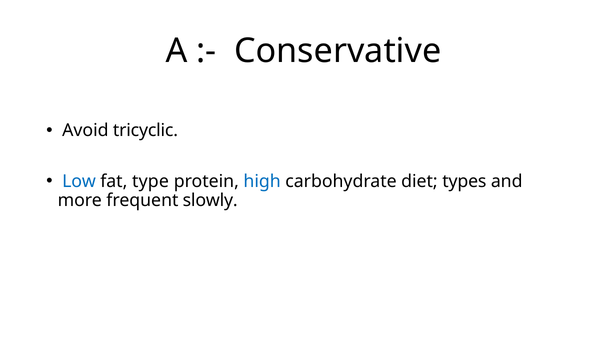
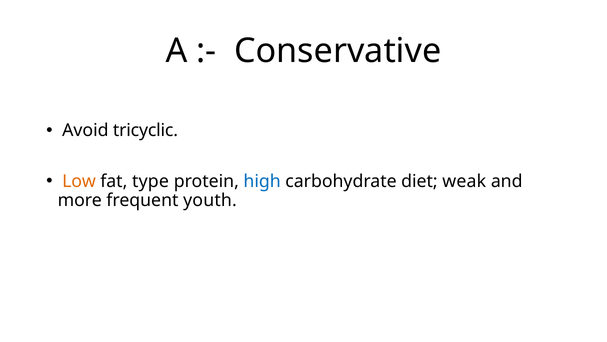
Low colour: blue -> orange (79, 181)
types: types -> weak (464, 181)
slowly: slowly -> youth (210, 200)
